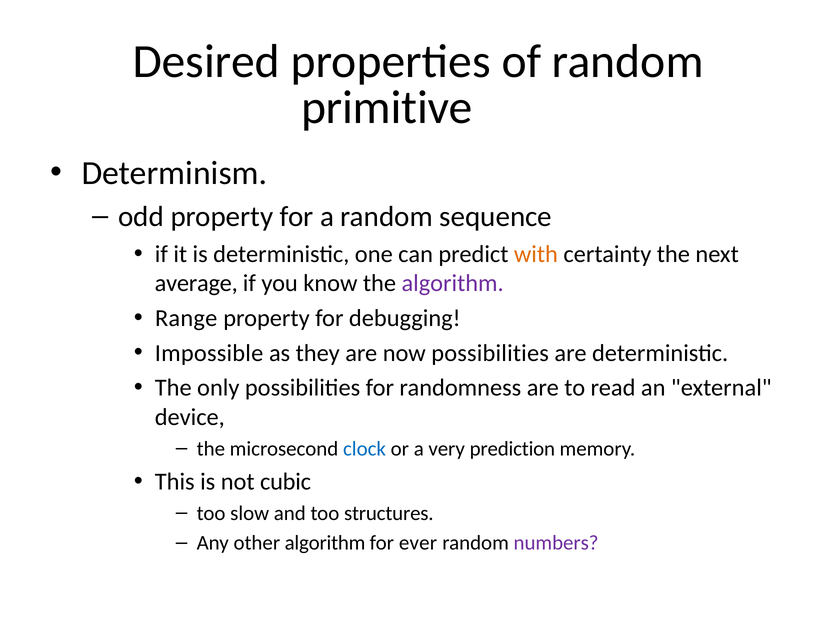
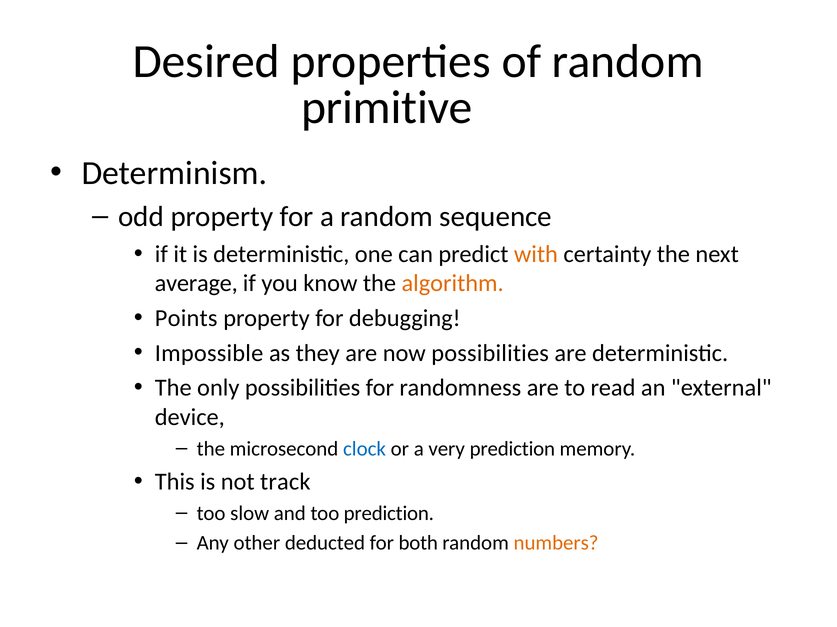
algorithm colour: purple -> orange (453, 284)
Range: Range -> Points (186, 319)
cubic: cubic -> track (285, 482)
too structures: structures -> prediction (389, 514)
other algorithm: algorithm -> deducted (325, 544)
ever: ever -> both (418, 544)
numbers colour: purple -> orange (556, 544)
